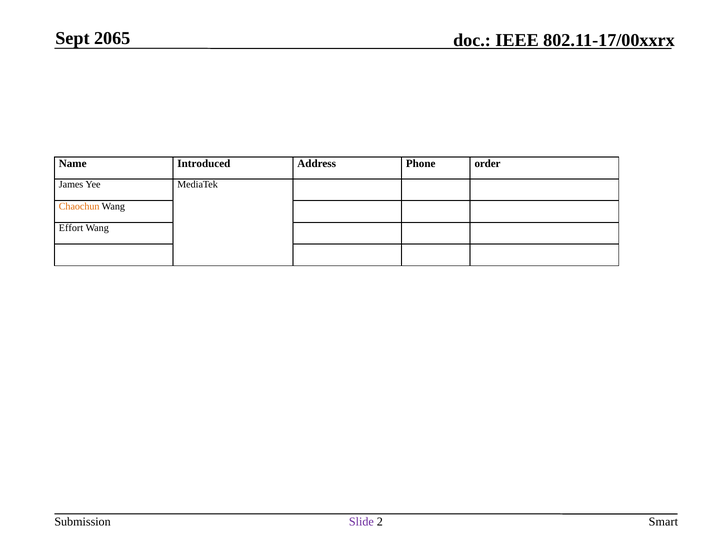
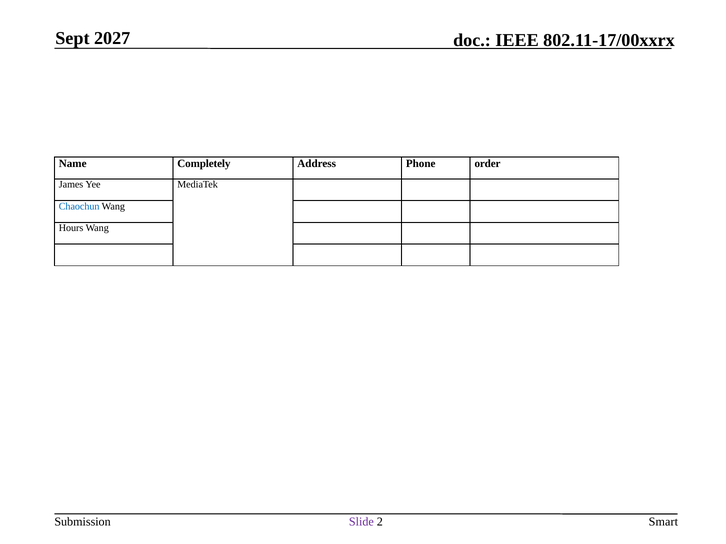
2065: 2065 -> 2027 (112, 38)
Introduced: Introduced -> Completely (204, 164)
Chaochun colour: orange -> blue (79, 206)
Effort: Effort -> Hours (71, 228)
